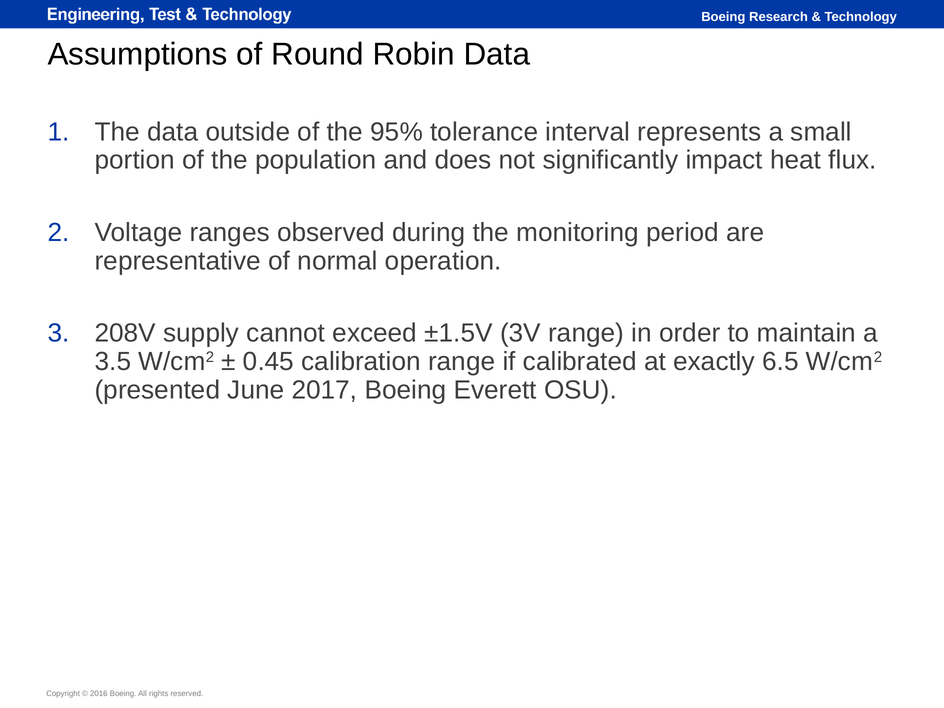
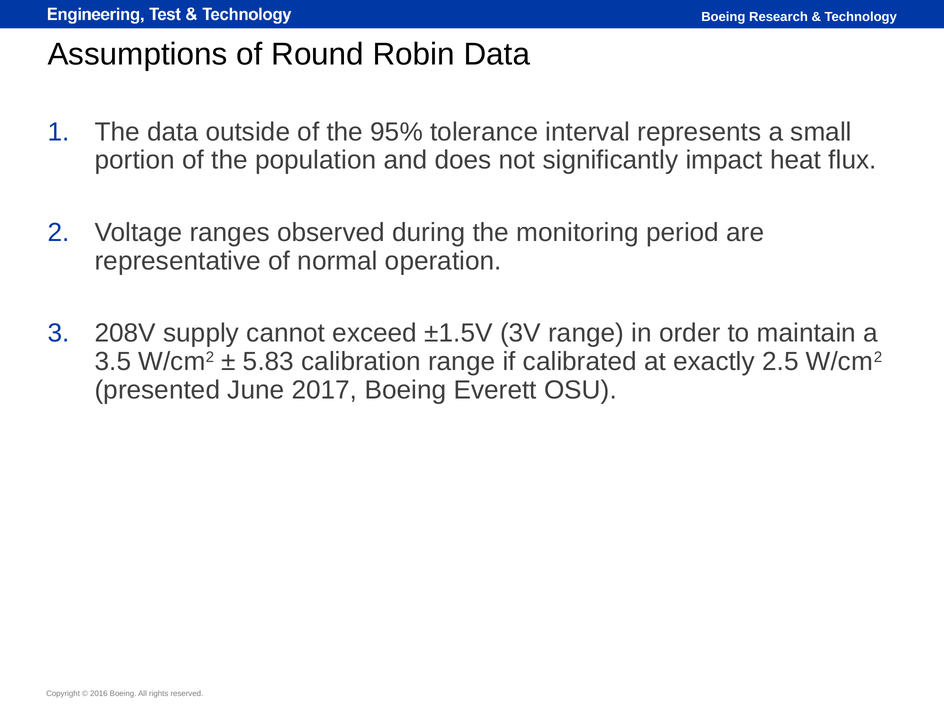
0.45: 0.45 -> 5.83 (268, 362)
6.5: 6.5 -> 2.5 (780, 362)
